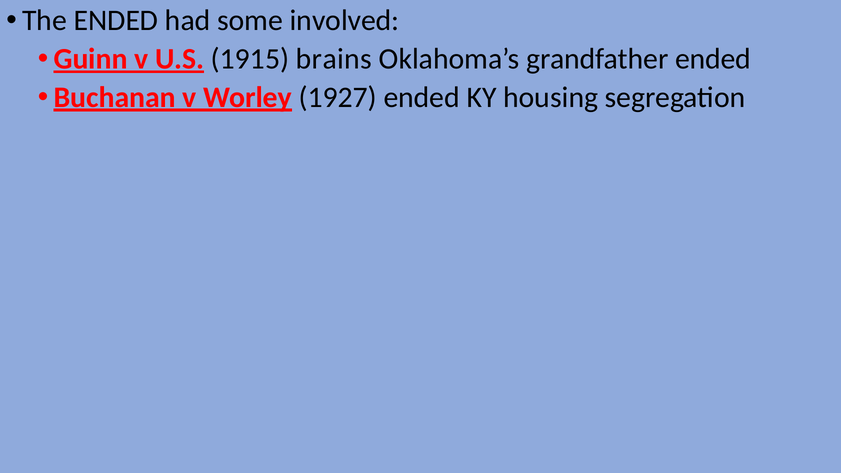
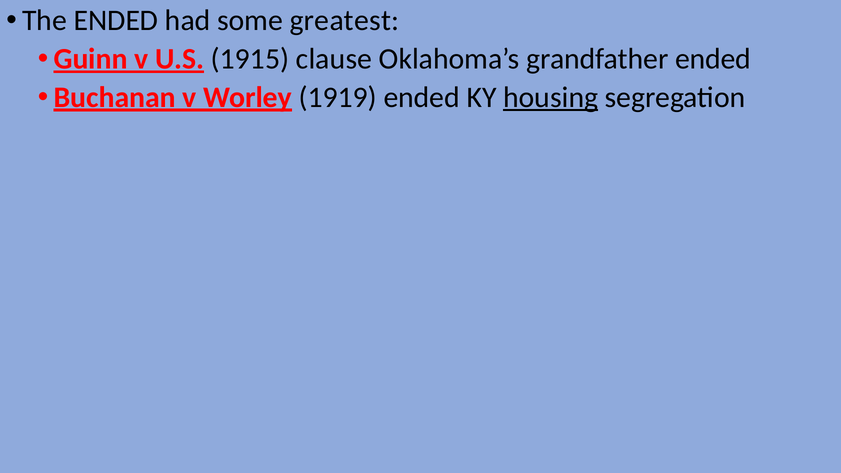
involved: involved -> greatest (344, 20)
brains: brains -> clause (334, 59)
1927: 1927 -> 1919 (338, 97)
housing underline: none -> present (551, 97)
